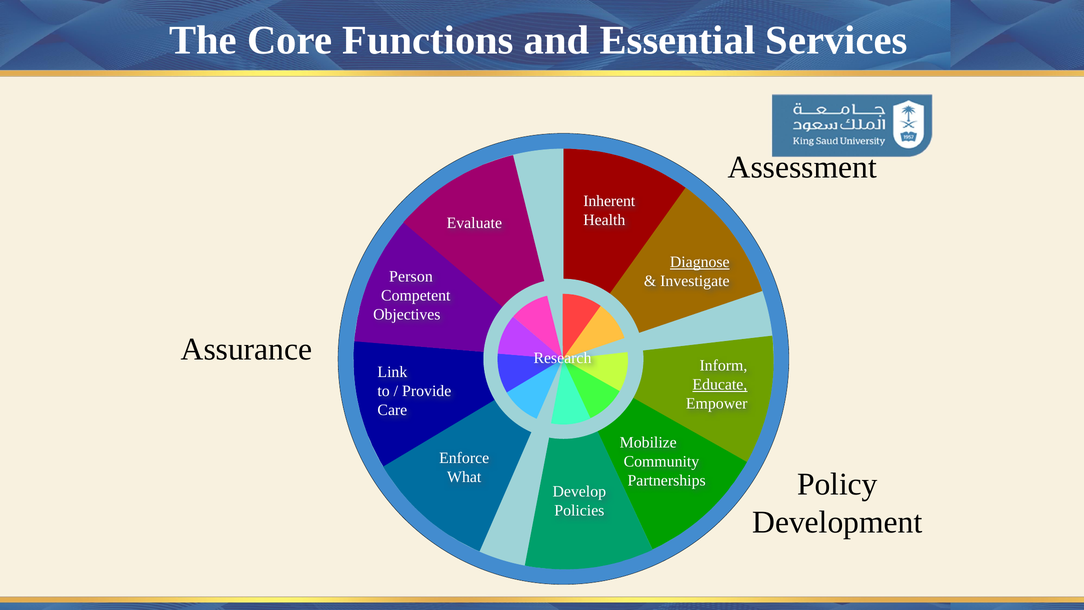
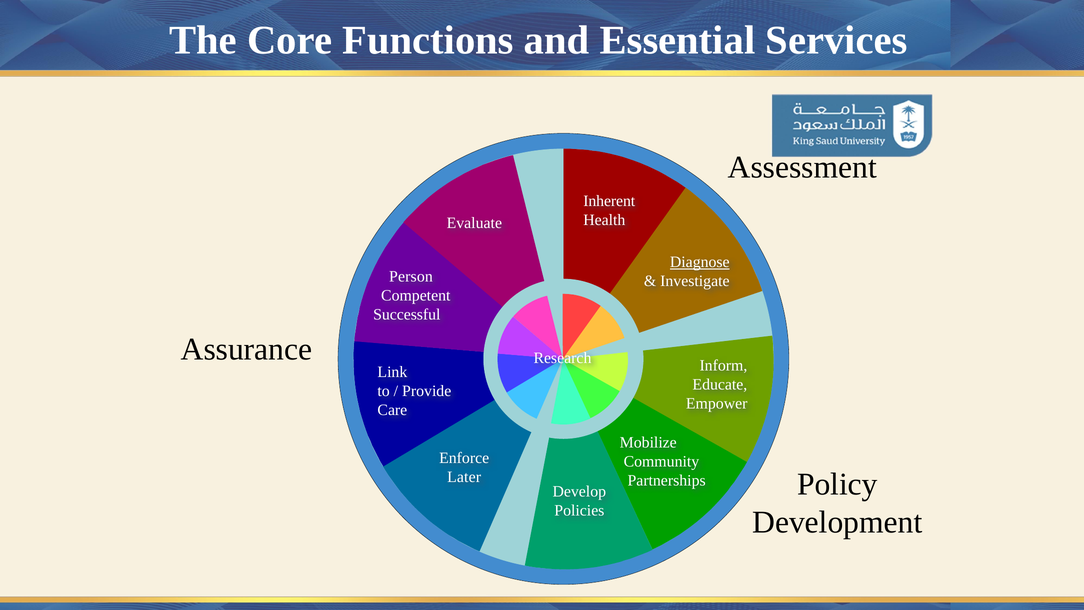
Objectives: Objectives -> Successful (407, 314)
Educate underline: present -> none (720, 384)
What: What -> Later (464, 477)
